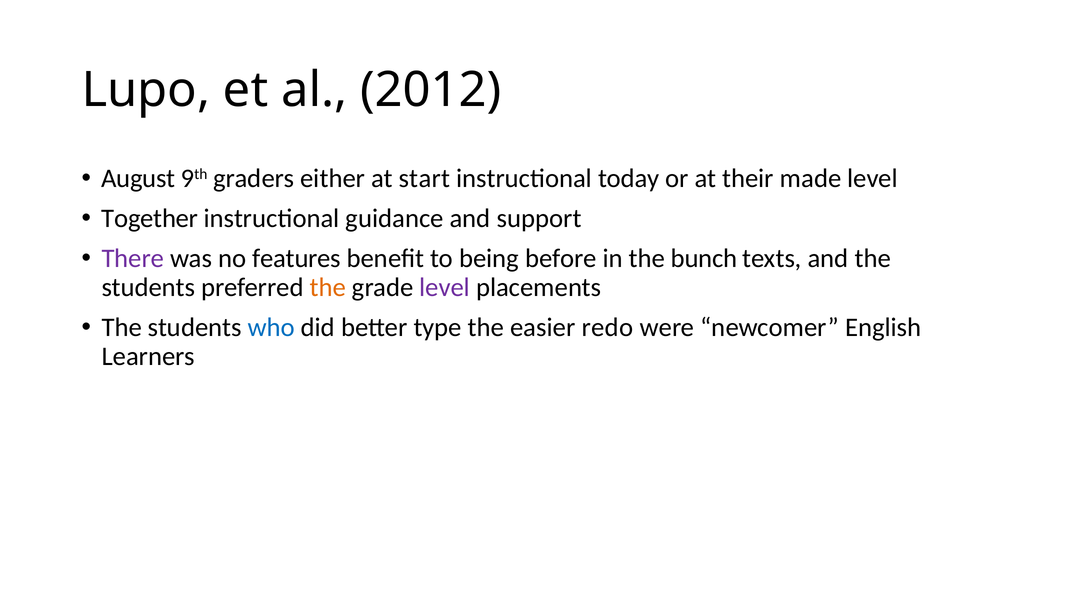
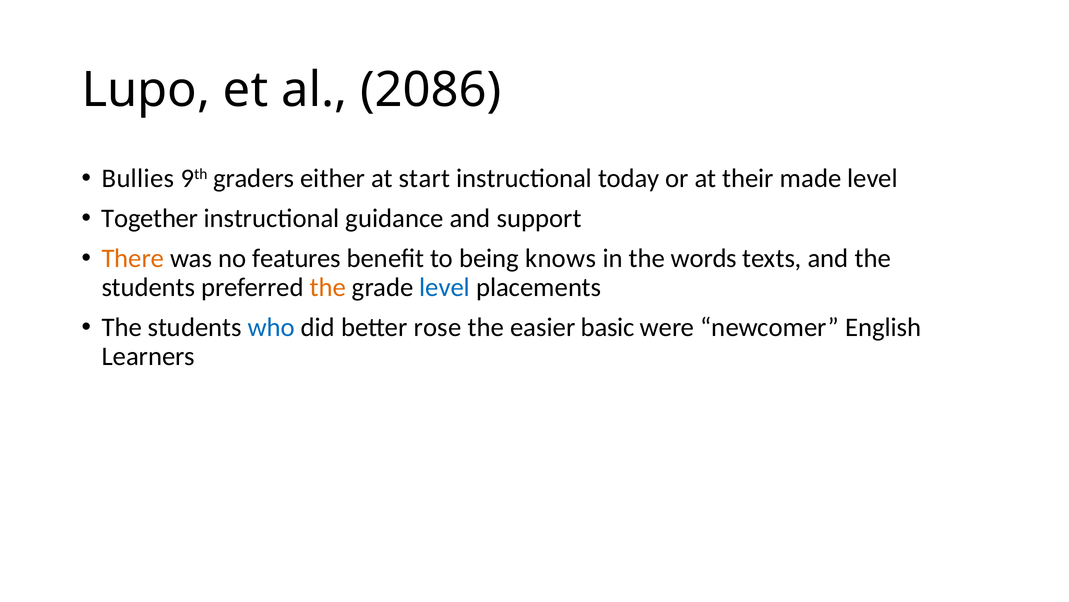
2012: 2012 -> 2086 (431, 90)
August: August -> Bullies (138, 178)
There colour: purple -> orange (133, 258)
before: before -> knows (561, 258)
bunch: bunch -> words (704, 258)
level colour: purple -> blue (445, 287)
type: type -> rose (437, 327)
redo: redo -> basic (608, 327)
